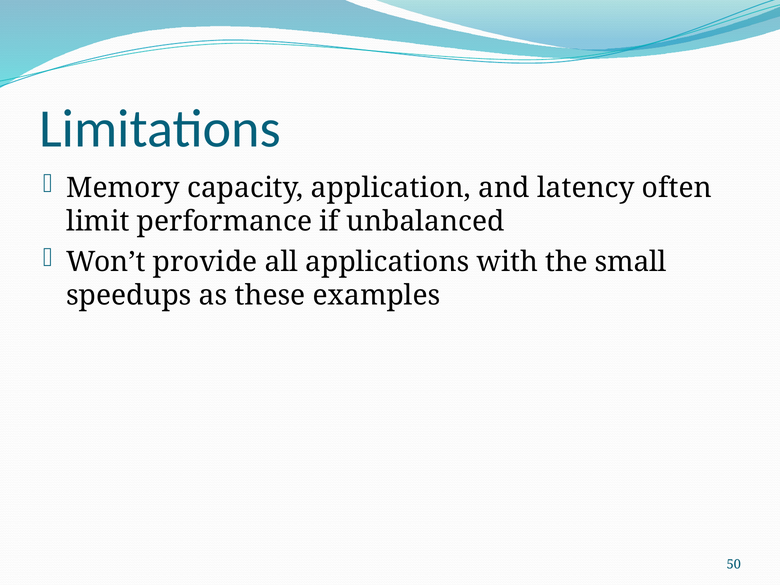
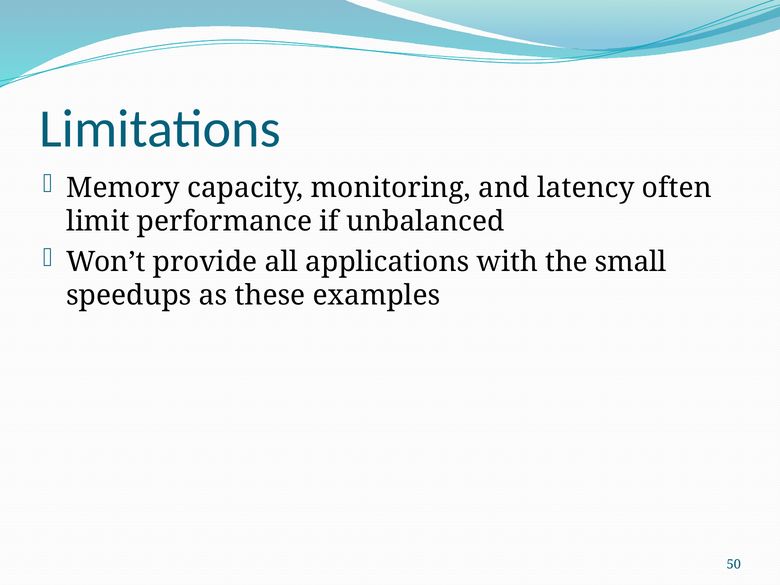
application: application -> monitoring (391, 188)
